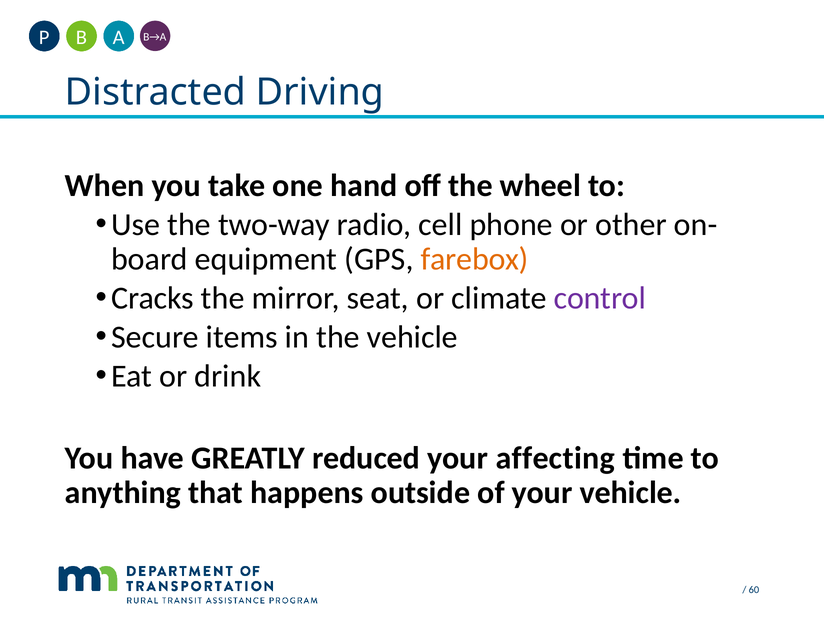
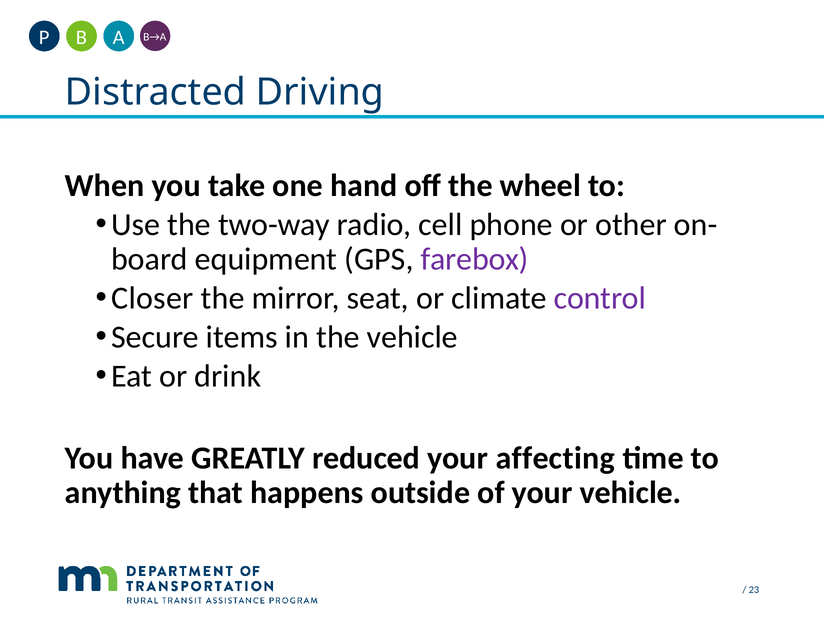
farebox colour: orange -> purple (475, 259)
Cracks: Cracks -> Closer (152, 298)
60: 60 -> 23 (754, 590)
